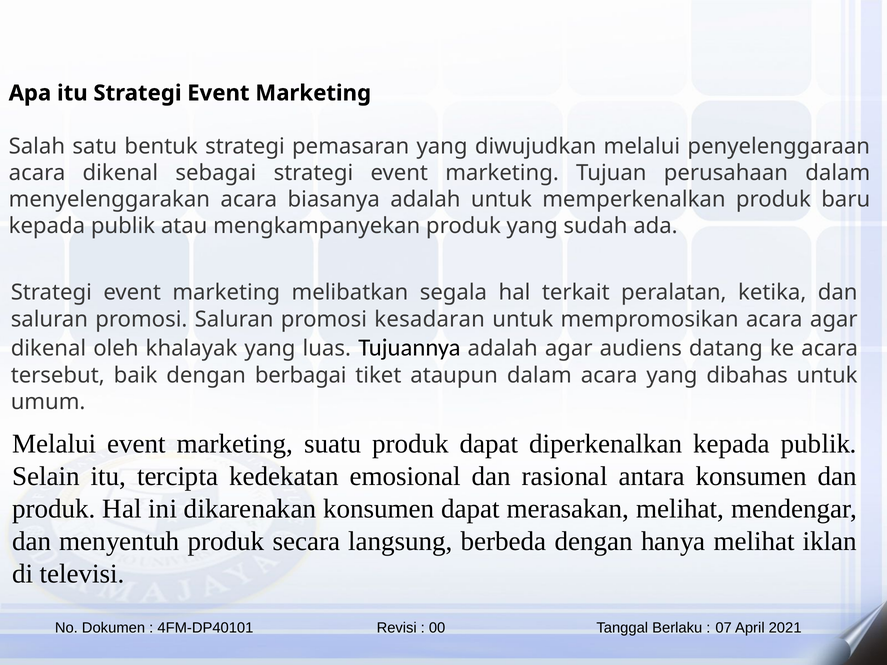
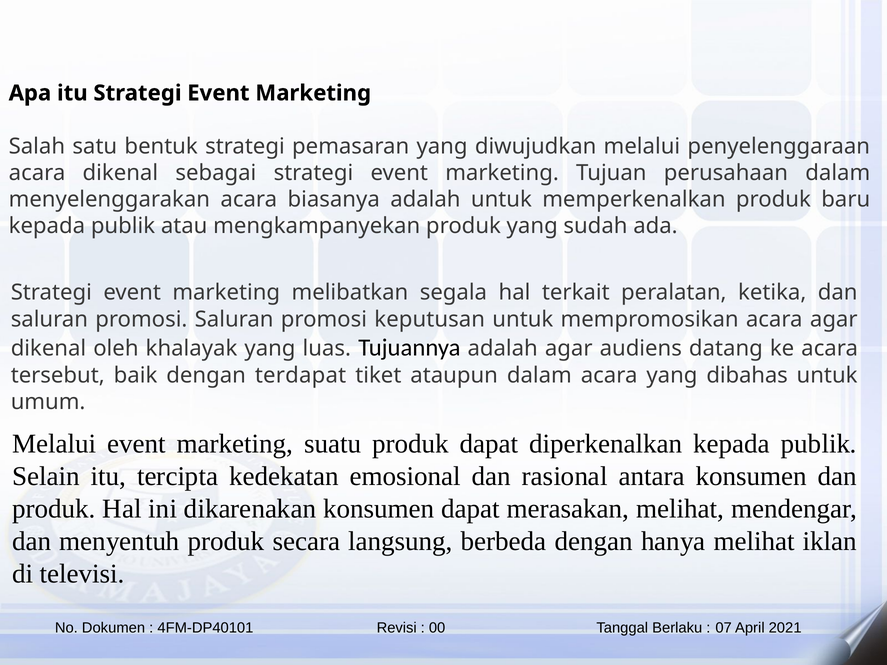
kesadaran: kesadaran -> keputusan (430, 319)
berbagai: berbagai -> terdapat (301, 376)
